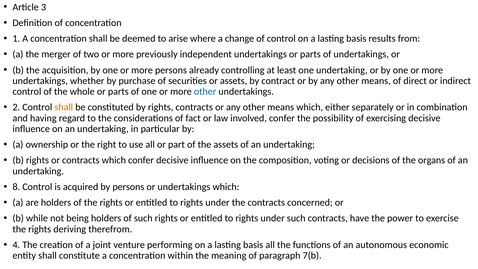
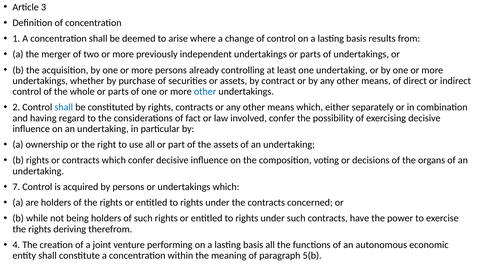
shall colour: orange -> blue (64, 107)
8: 8 -> 7 (16, 187)
7(b: 7(b -> 5(b (312, 256)
